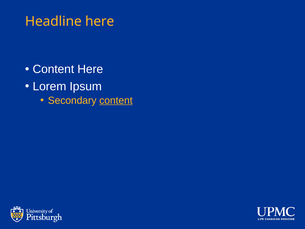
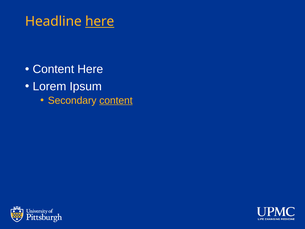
here underline: none -> present (100, 21)
